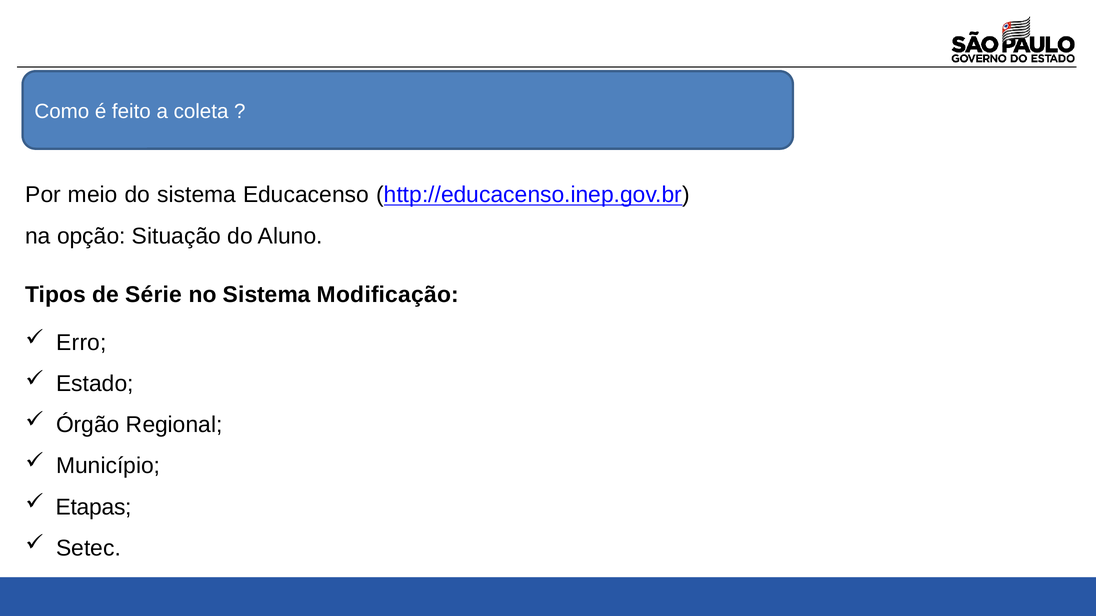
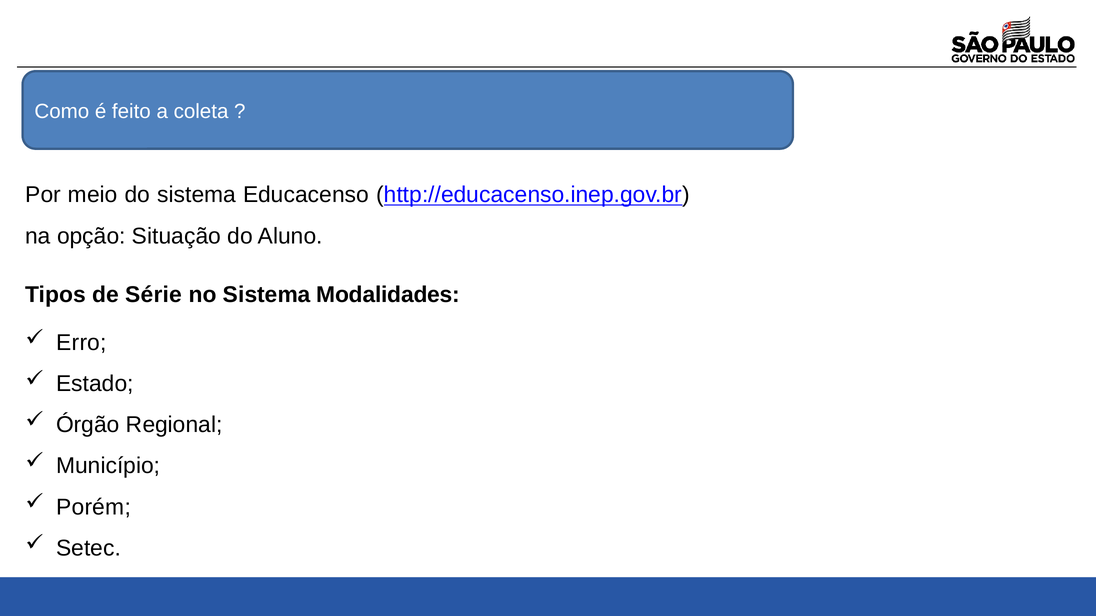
Modificação: Modificação -> Modalidades (388, 295)
Etapas: Etapas -> Porém (93, 507)
